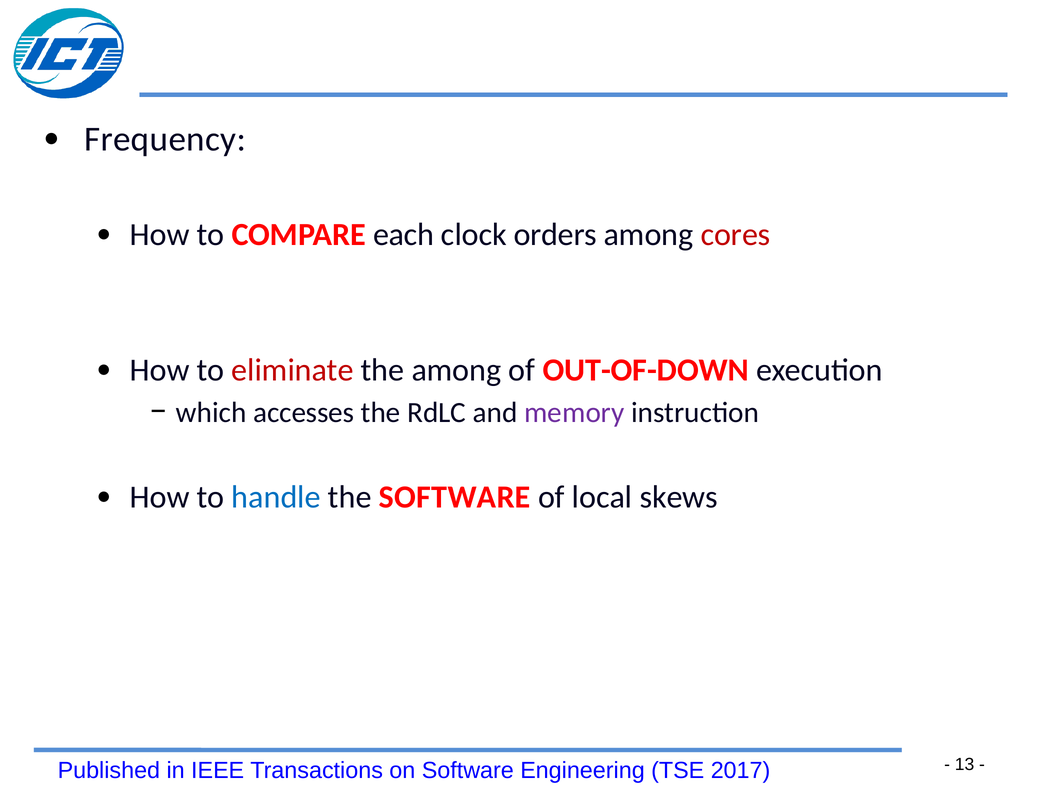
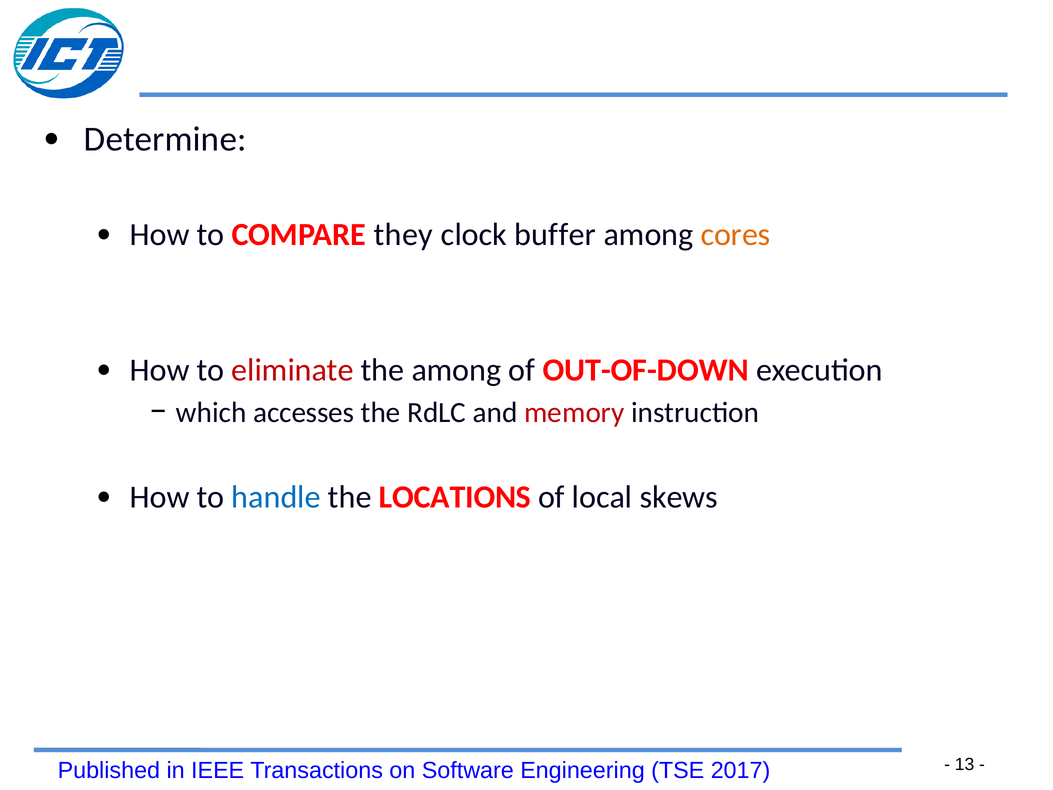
Frequency: Frequency -> Determine (165, 139)
each: each -> they (403, 235)
orders: orders -> buffer (555, 235)
cores colour: red -> orange (736, 235)
memory colour: purple -> red (574, 412)
the SOFTWARE: SOFTWARE -> LOCATIONS (455, 497)
